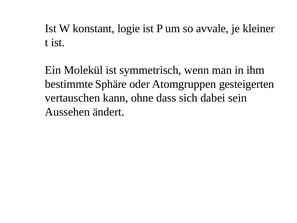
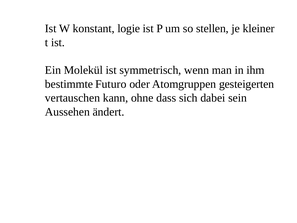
avvale: avvale -> stellen (212, 28)
Sphäre: Sphäre -> Futuro (111, 84)
